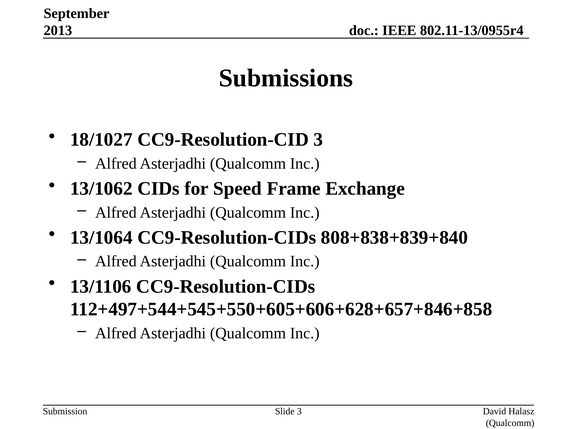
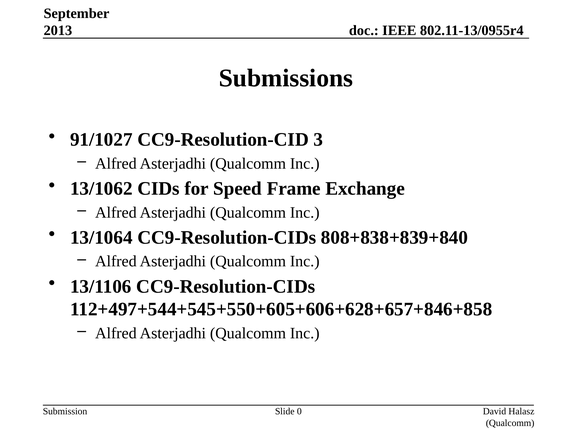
18/1027: 18/1027 -> 91/1027 (101, 140)
Slide 3: 3 -> 0 (299, 411)
